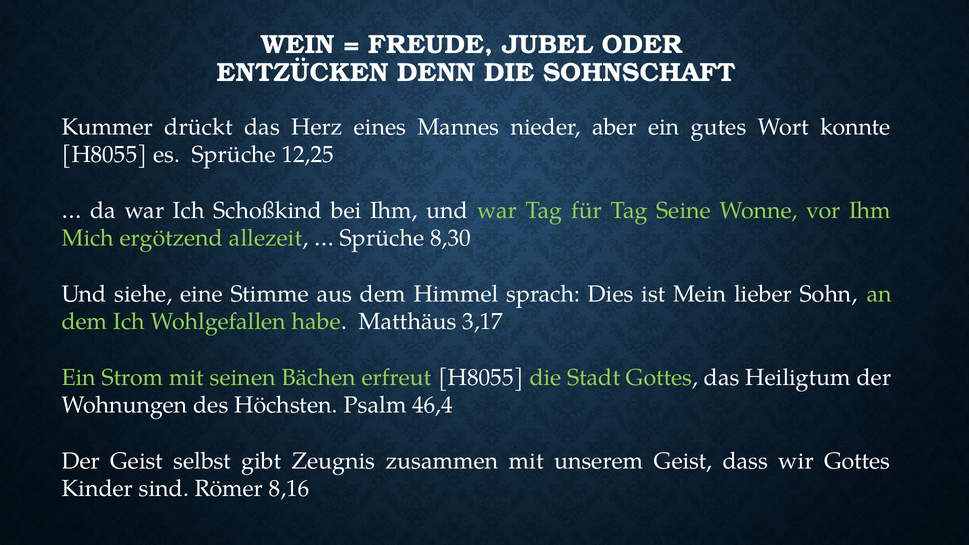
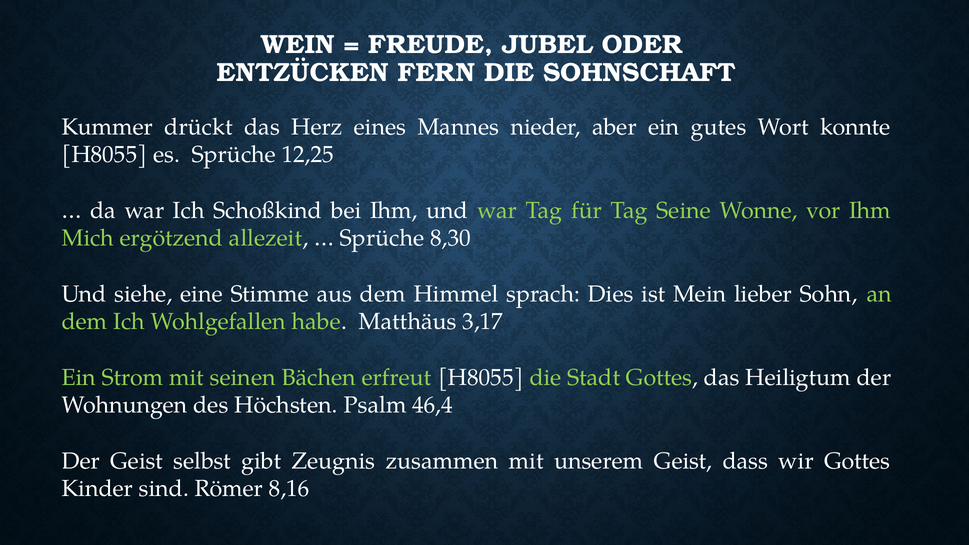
DENN: DENN -> FERN (436, 73)
